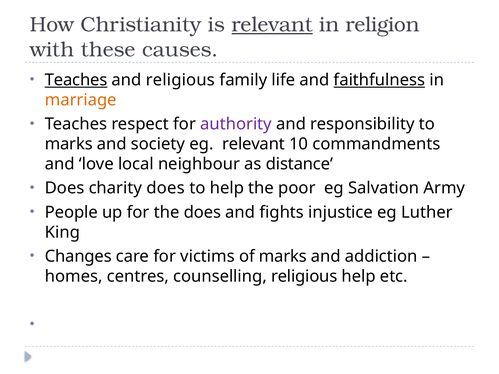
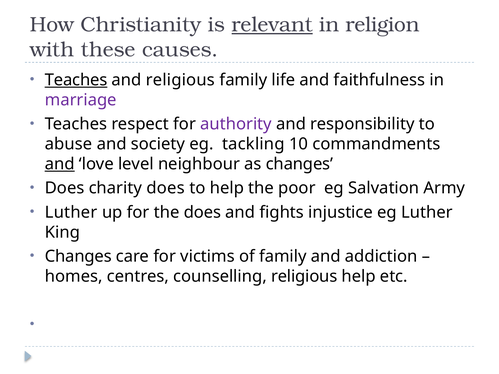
faithfulness underline: present -> none (379, 80)
marriage colour: orange -> purple (81, 100)
marks: marks -> abuse (69, 144)
eg relevant: relevant -> tackling (253, 144)
and underline: none -> present (60, 164)
local: local -> level (136, 164)
as distance: distance -> changes (299, 164)
People: People -> Luther (71, 212)
of marks: marks -> family (283, 256)
